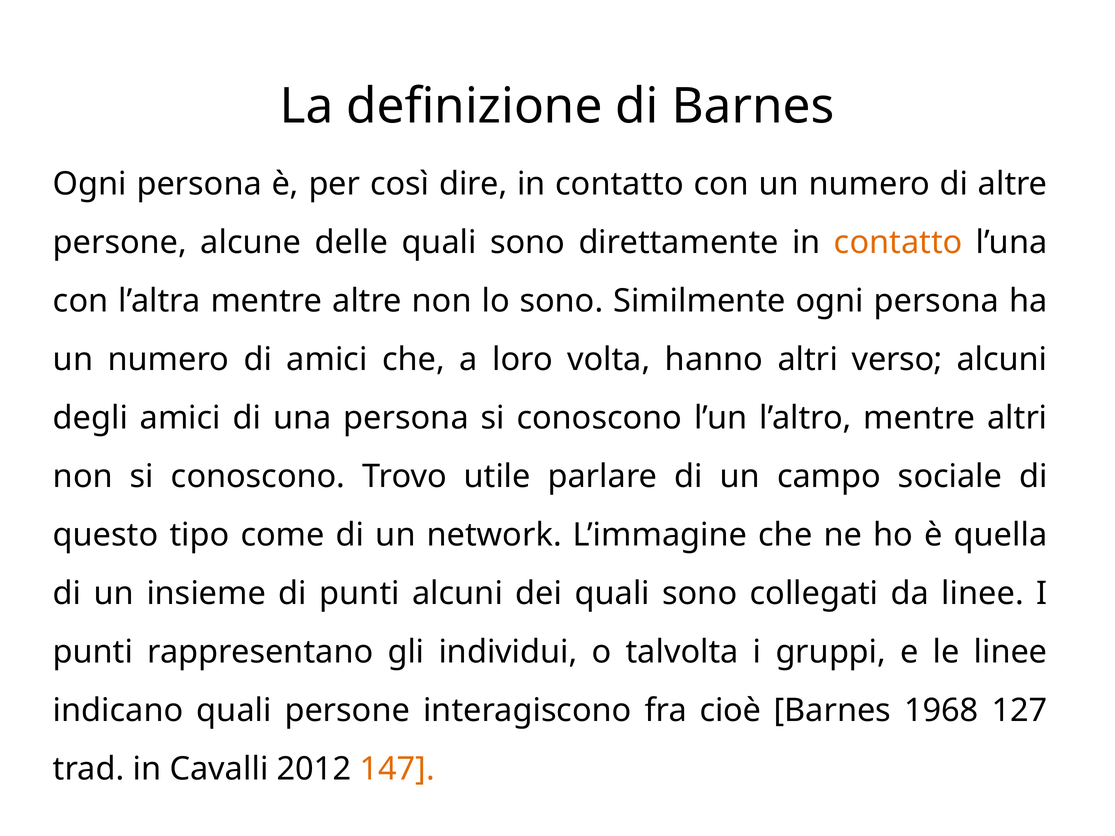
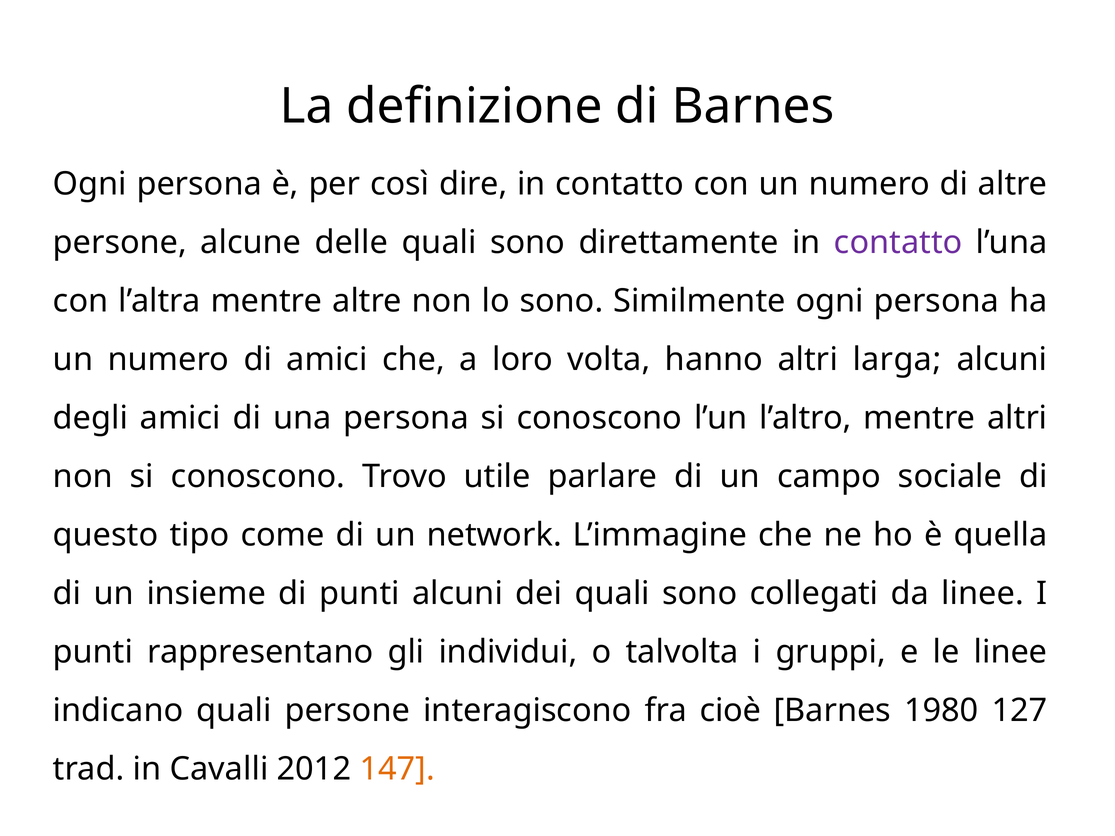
contatto colour: orange -> purple (898, 243)
verso: verso -> larga (897, 360)
1968: 1968 -> 1980 (941, 711)
